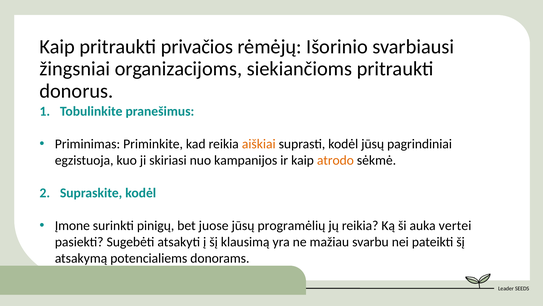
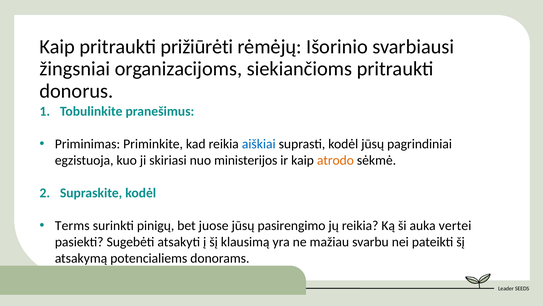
privačios: privačios -> prižiūrėti (197, 47)
aiškiai colour: orange -> blue (259, 144)
kampanijos: kampanijos -> ministerijos (246, 160)
Įmone: Įmone -> Terms (72, 225)
programėlių: programėlių -> pasirengimo (291, 225)
